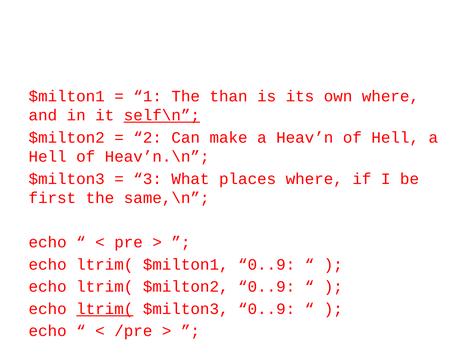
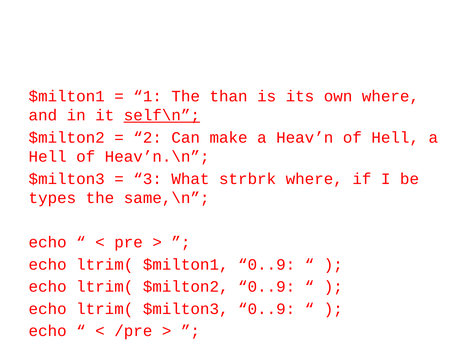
places: places -> strbrk (248, 179)
first: first -> types (52, 198)
ltrim( underline: present -> none (105, 309)
